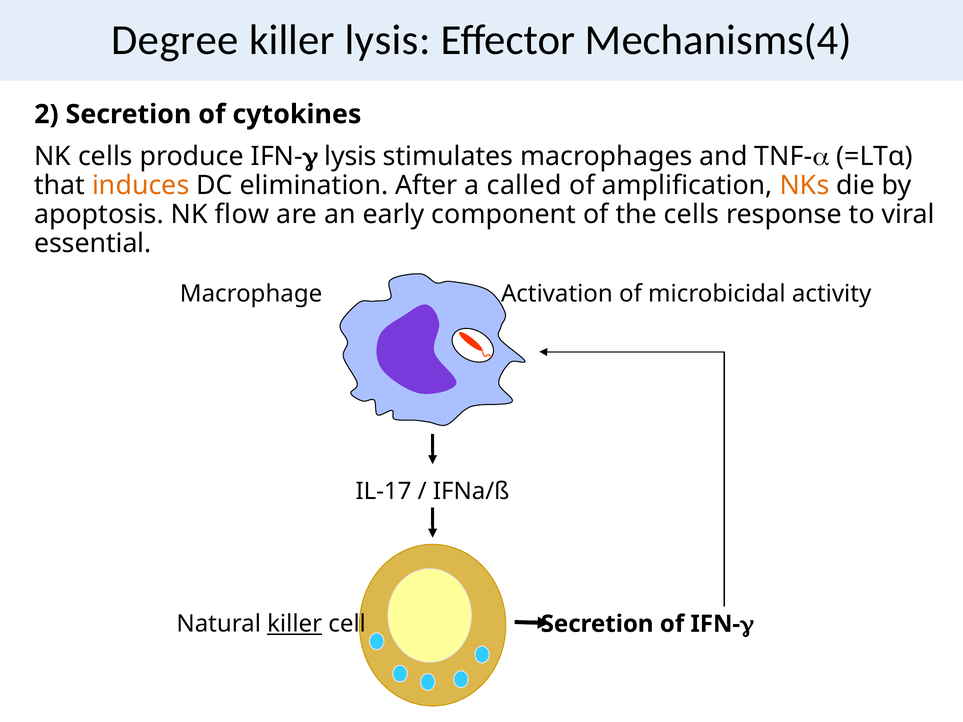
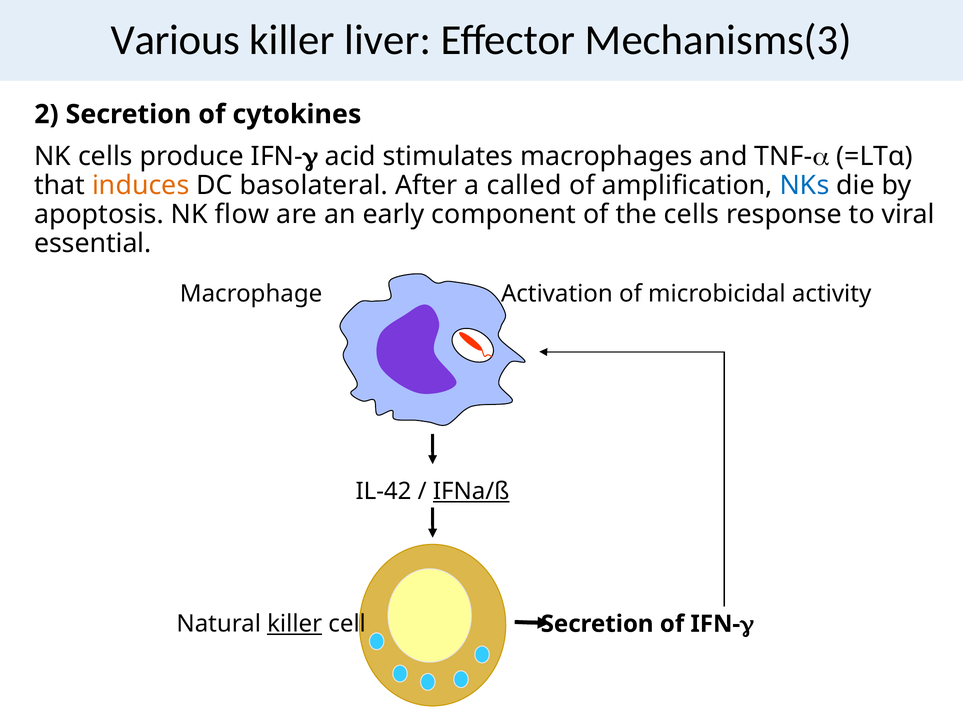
Degree: Degree -> Various (175, 40)
killer lysis: lysis -> liver (388, 40)
Mechanisms(4: Mechanisms(4 -> Mechanisms(3 (718, 40)
IFN- lysis: lysis -> acid (350, 157)
elimination: elimination -> basolateral (314, 186)
NKs colour: orange -> blue (804, 186)
IL-17: IL-17 -> IL-42 (384, 491)
IFNa/ß underline: none -> present (471, 491)
